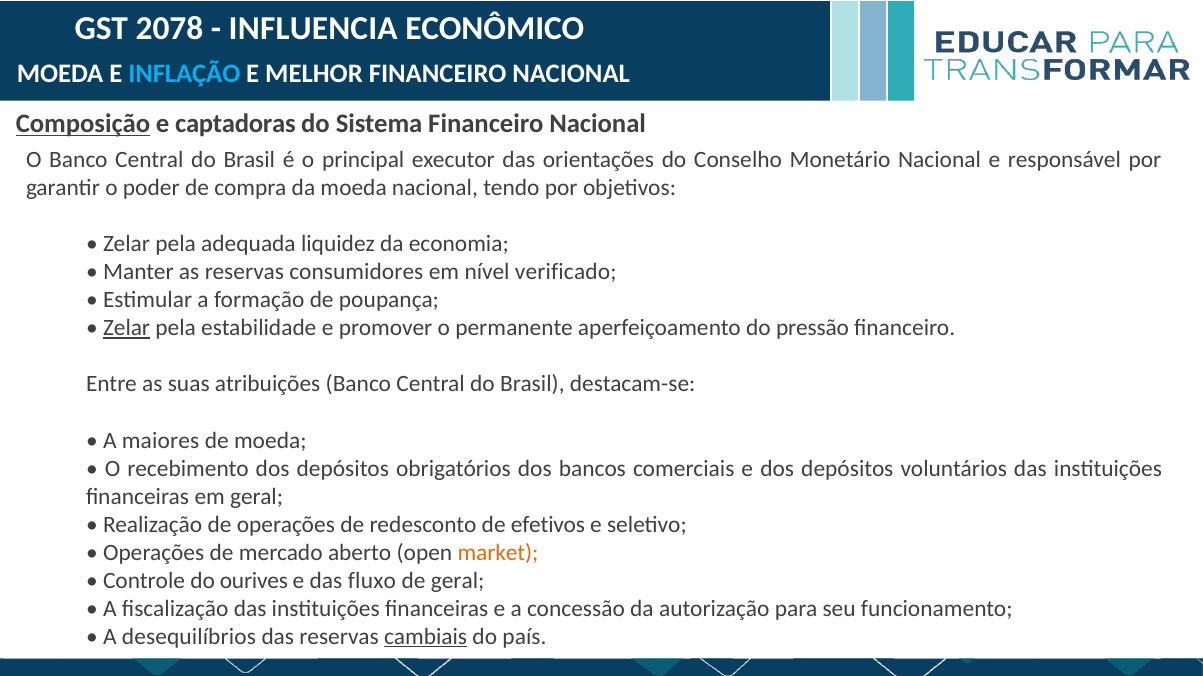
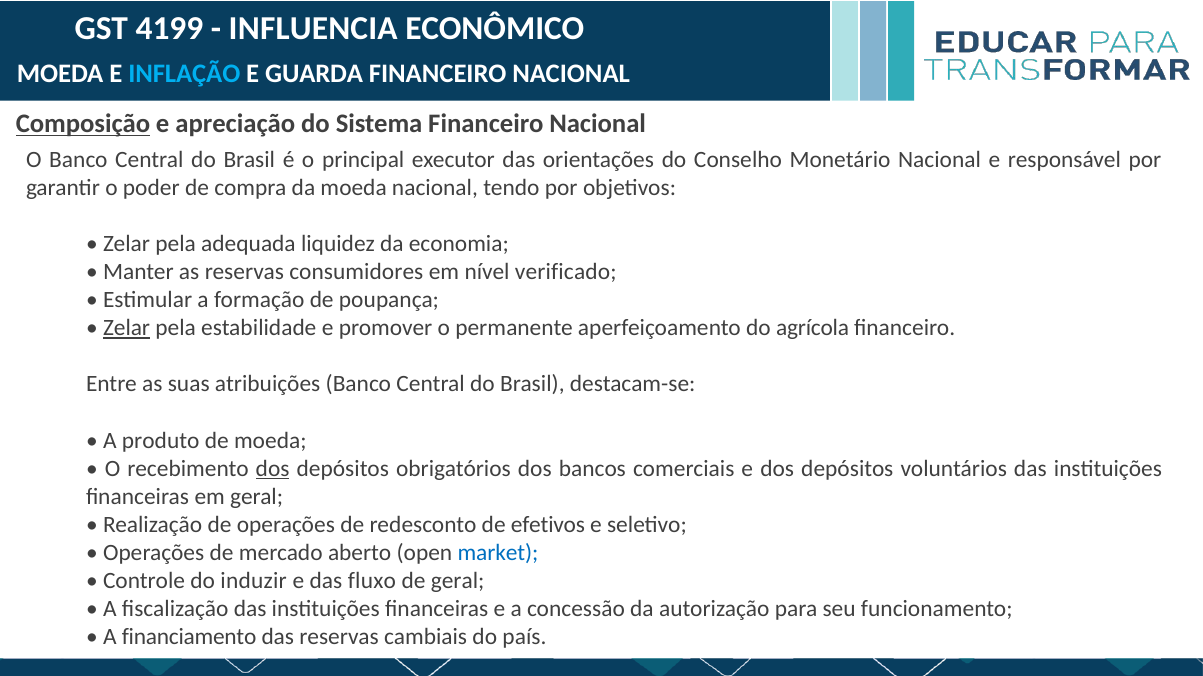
2078: 2078 -> 4199 (169, 28)
MELHOR: MELHOR -> GUARDA (314, 74)
captadoras: captadoras -> apreciação (235, 124)
pressão: pressão -> agrícola (813, 328)
maiores: maiores -> produto (161, 441)
dos underline: none -> present (273, 469)
market colour: orange -> blue (498, 553)
ourives: ourives -> induzir (254, 581)
desequilíbrios: desequilíbrios -> financiamento (189, 637)
cambiais underline: present -> none (426, 637)
